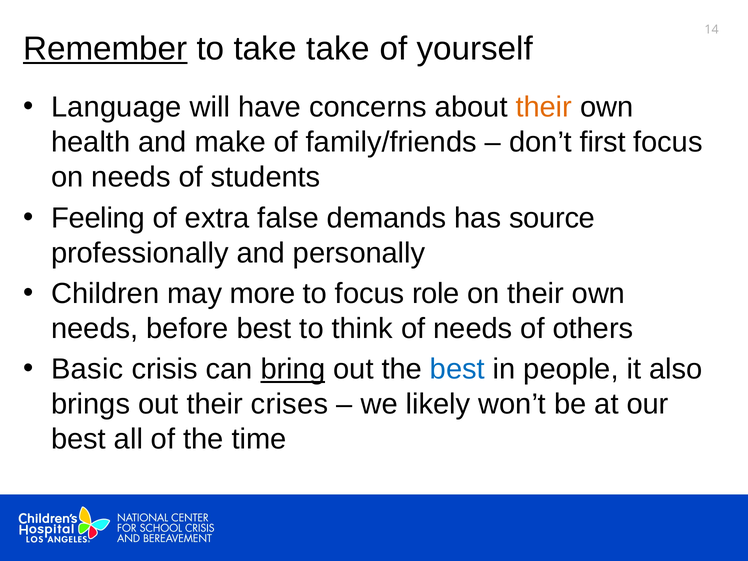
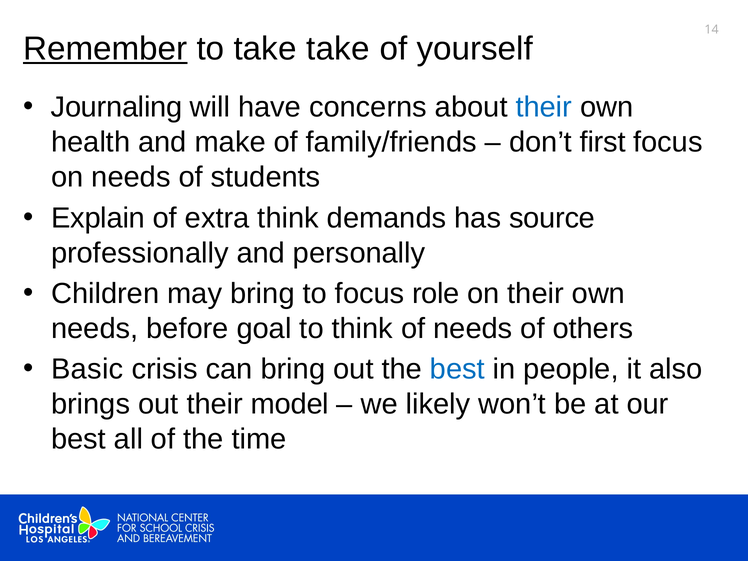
Language: Language -> Journaling (117, 107)
their colour: orange -> blue (544, 107)
Feeling: Feeling -> Explain (98, 218)
extra false: false -> think (288, 218)
may more: more -> bring (262, 294)
before best: best -> goal (264, 329)
bring underline: present -> none (293, 369)
crises: crises -> model (290, 404)
